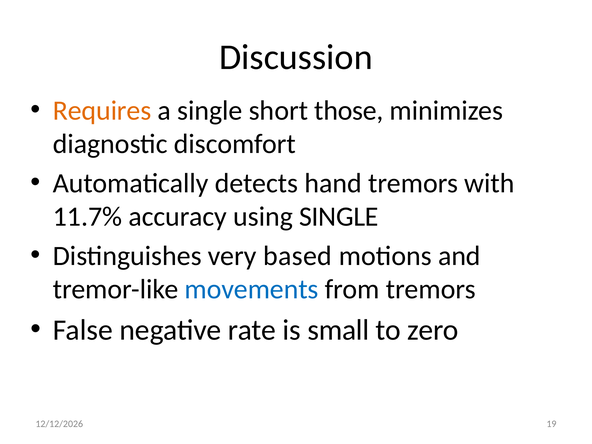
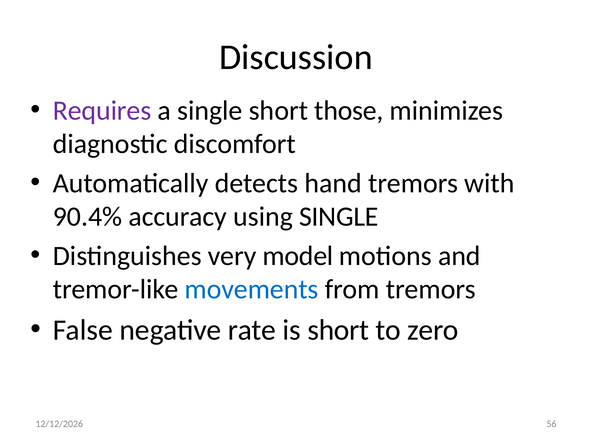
Requires colour: orange -> purple (102, 110)
11.7%: 11.7% -> 90.4% (87, 217)
based: based -> model (298, 256)
is small: small -> short (338, 330)
19: 19 -> 56 (551, 424)
